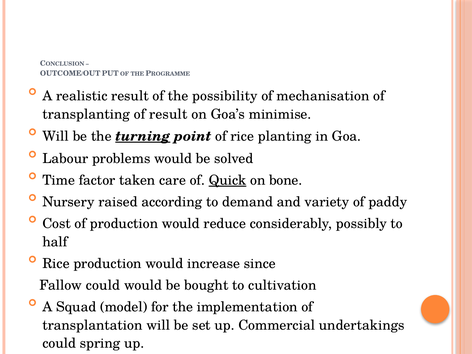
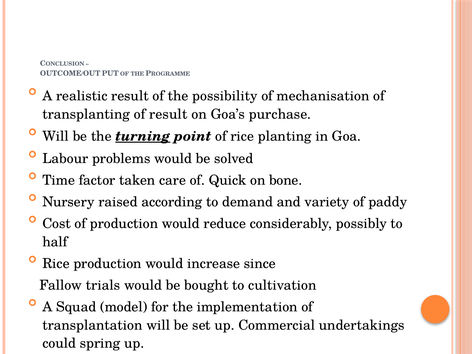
minimise: minimise -> purchase (280, 114)
Quick underline: present -> none (228, 180)
Fallow could: could -> trials (103, 285)
